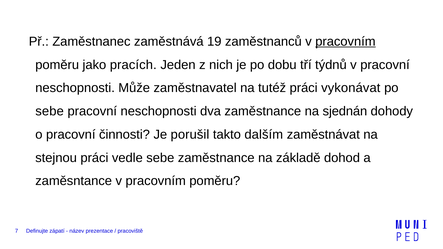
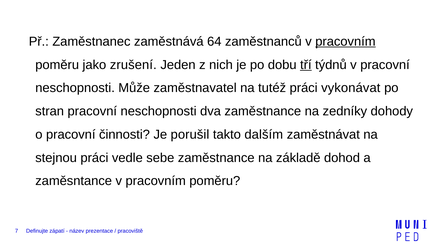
19: 19 -> 64 (214, 42)
pracích: pracích -> zrušení (133, 65)
tří underline: none -> present (306, 65)
sebe: sebe -> stran (50, 111)
sjednán: sjednán -> zedníky (345, 111)
